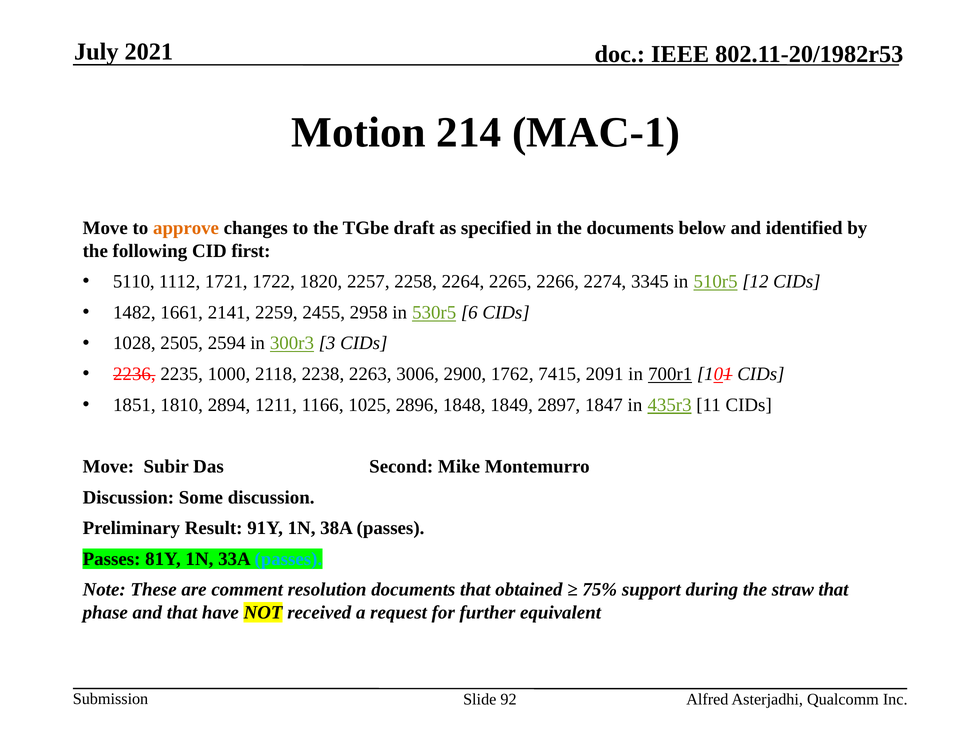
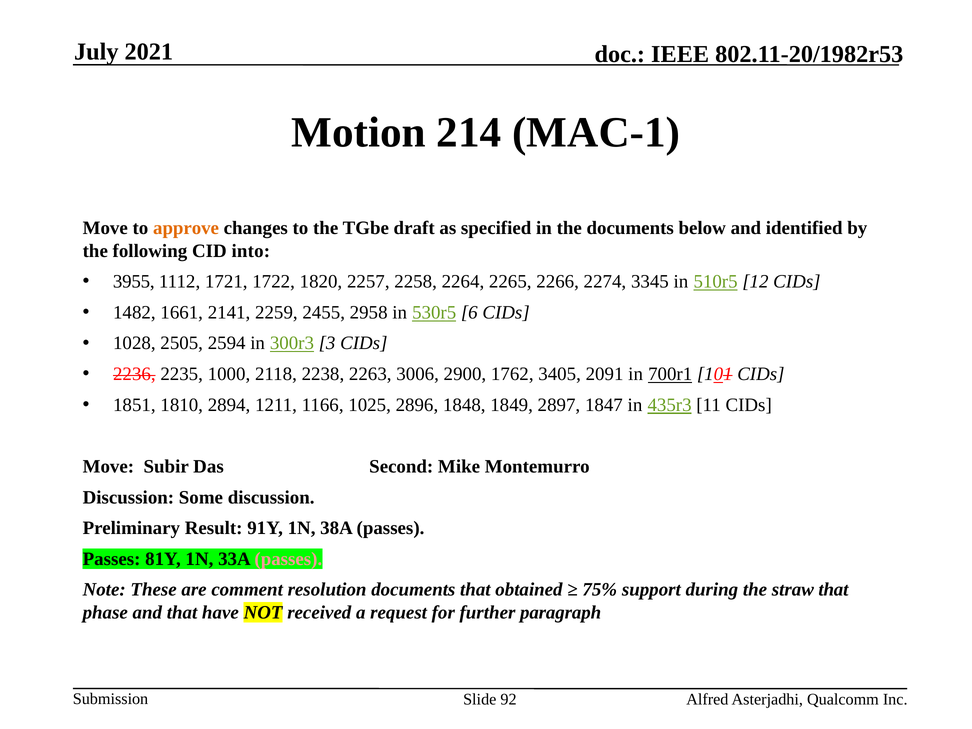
first: first -> into (251, 251)
5110: 5110 -> 3955 (134, 282)
7415: 7415 -> 3405 (560, 374)
passes colour: light blue -> pink (288, 559)
equivalent: equivalent -> paragraph (561, 612)
